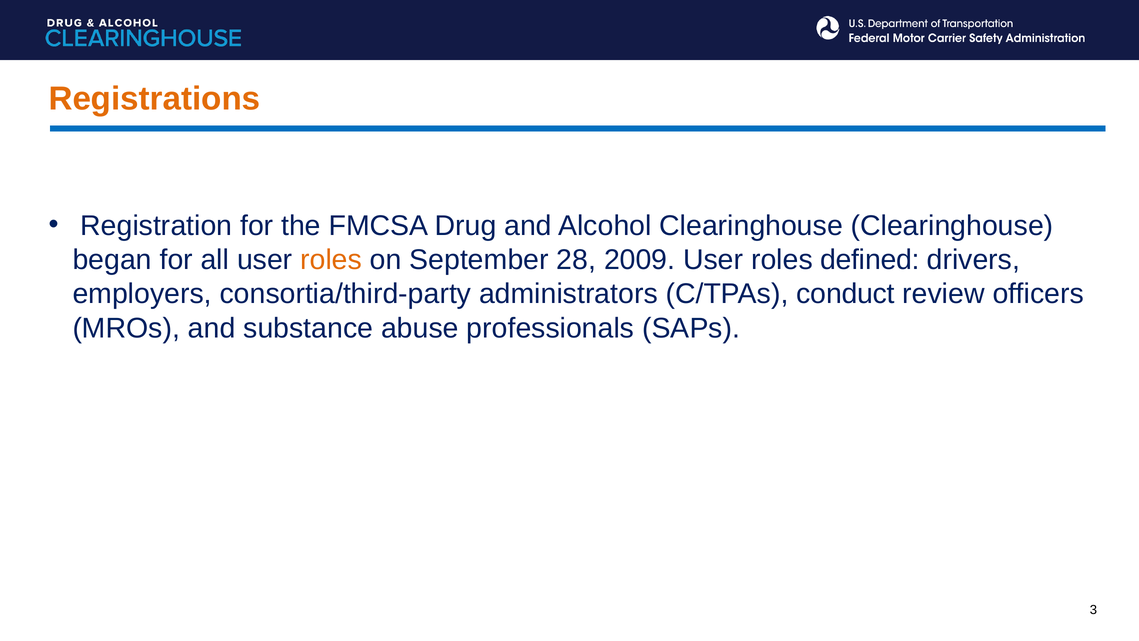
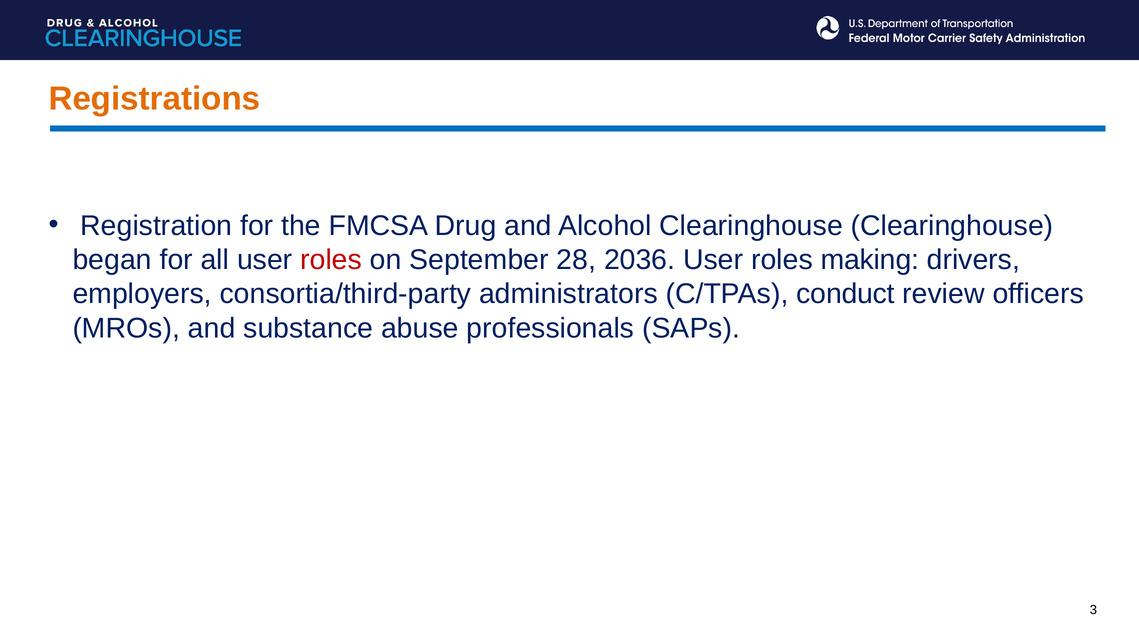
roles colour: orange -> red (331, 260)
2009: 2009 -> 2036 (640, 260)
defined: defined -> making (870, 260)
